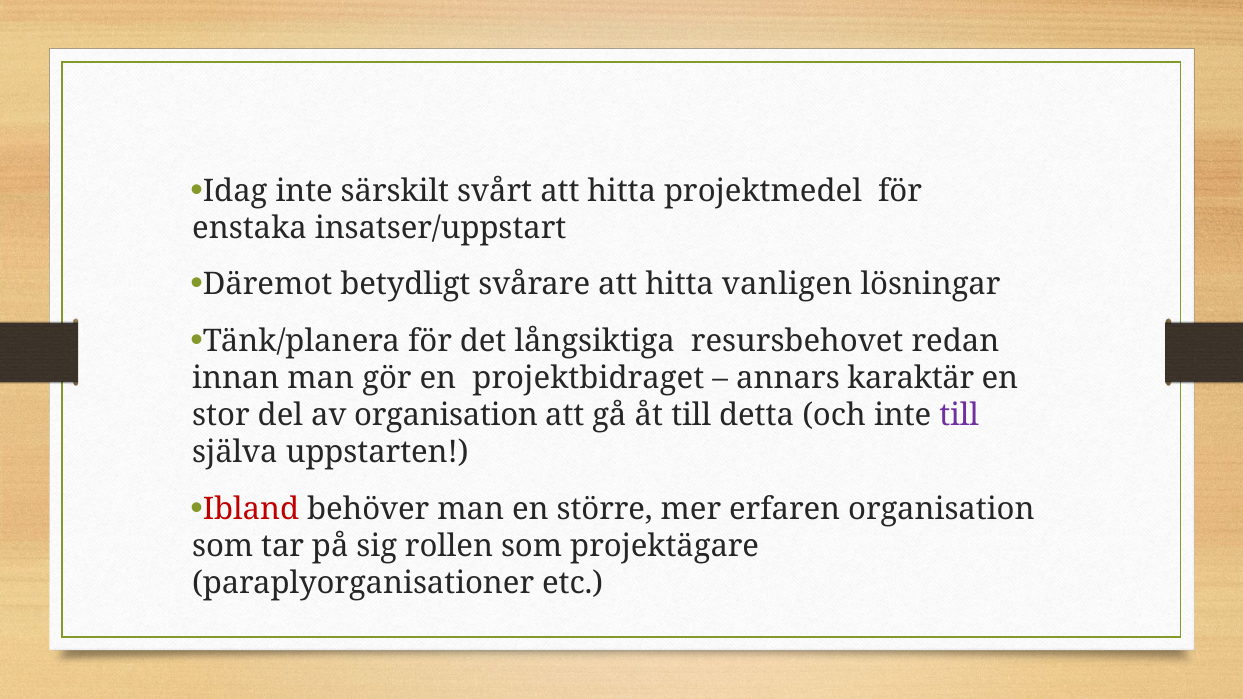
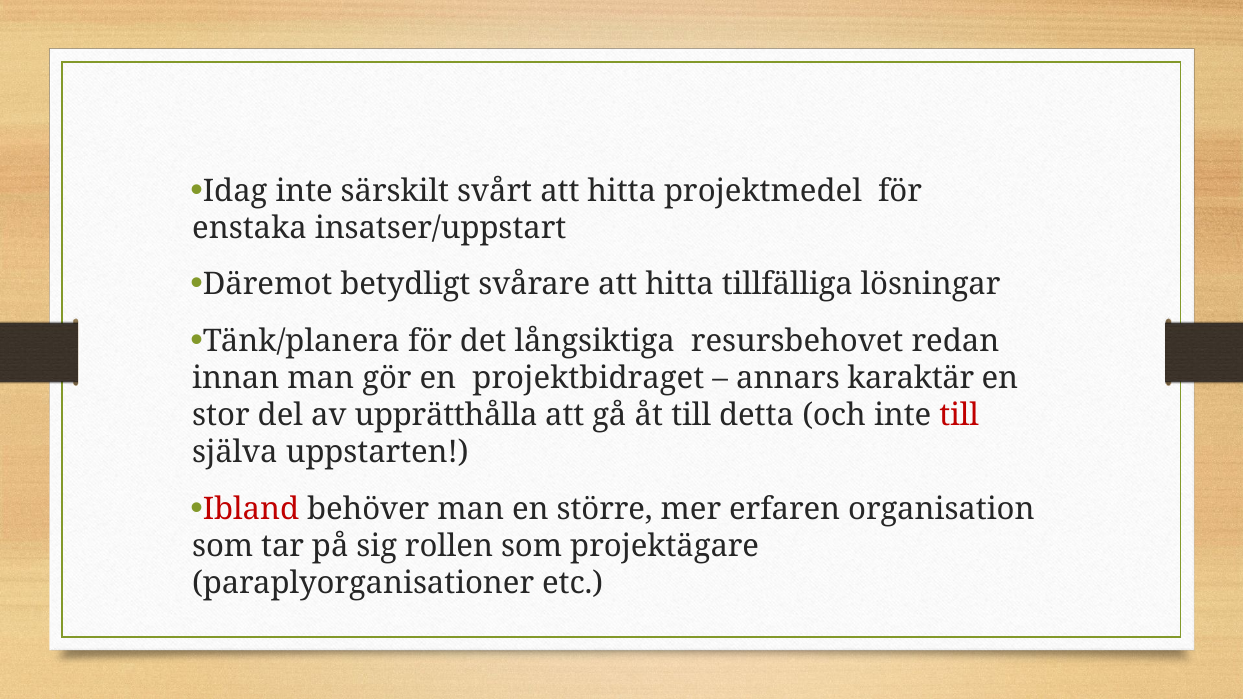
vanligen: vanligen -> tillfälliga (787, 285)
av organisation: organisation -> upprätthålla (446, 416)
till colour: purple -> red (959, 416)
